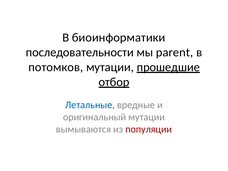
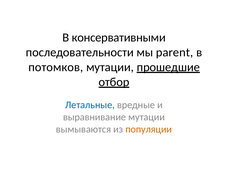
биоинформатики: биоинформатики -> консервативными (119, 38)
оригинальный: оригинальный -> выравнивание (95, 117)
популяции colour: red -> orange (149, 129)
